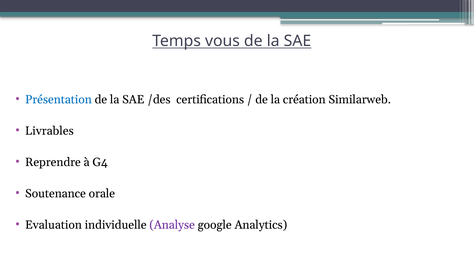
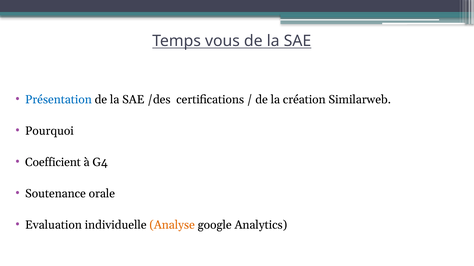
Livrables: Livrables -> Pourquoi (49, 131)
Reprendre: Reprendre -> Coefficient (53, 163)
Analyse colour: purple -> orange (172, 226)
